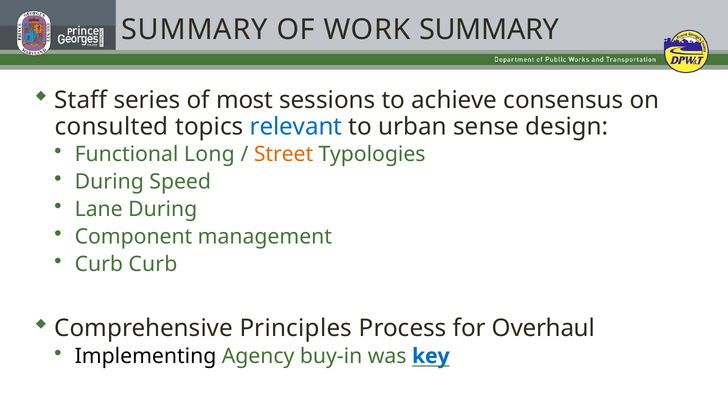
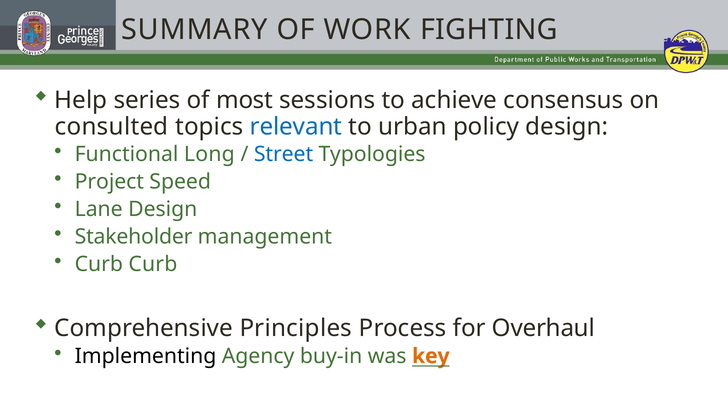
WORK SUMMARY: SUMMARY -> FIGHTING (489, 30)
Staff: Staff -> Help (81, 100)
sense: sense -> policy (486, 127)
Street colour: orange -> blue (284, 154)
During: During -> Project (109, 182)
Lane During: During -> Design (163, 209)
Component: Component -> Stakeholder (134, 236)
key colour: blue -> orange (431, 356)
